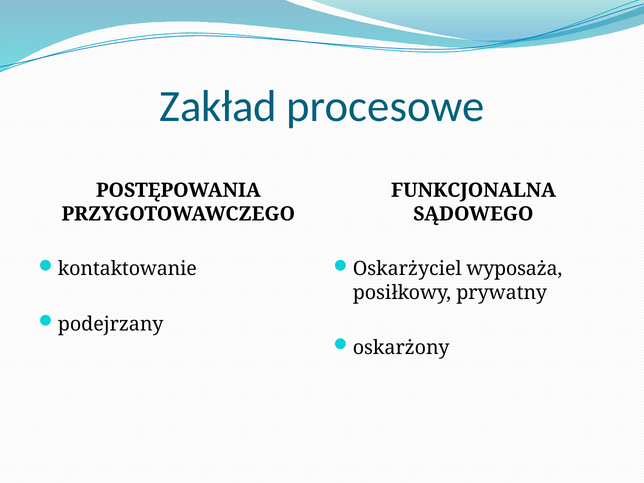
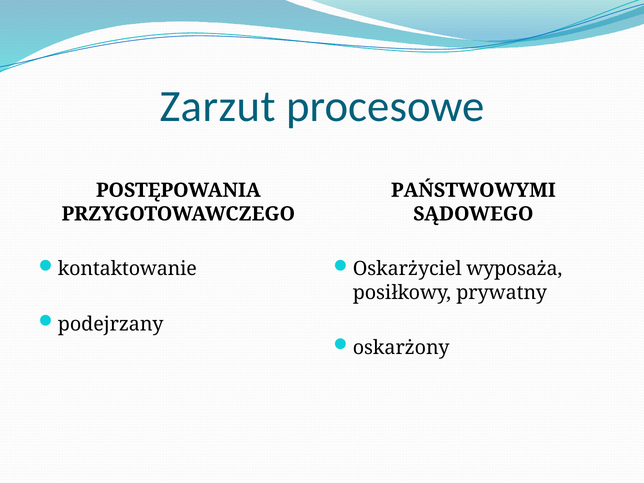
Zakład: Zakład -> Zarzut (218, 106)
FUNKCJONALNA: FUNKCJONALNA -> PAŃSTWOWYMI (473, 190)
